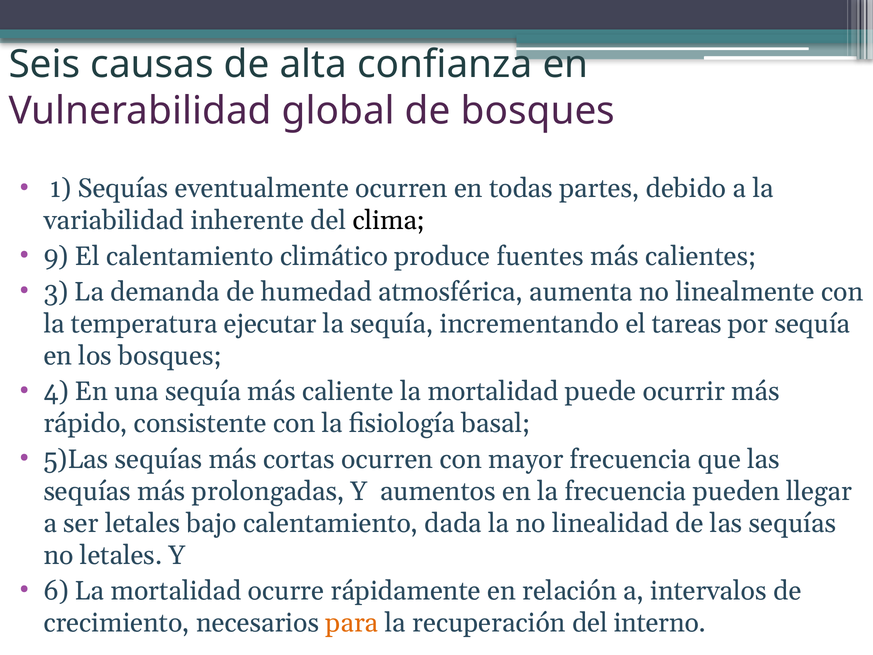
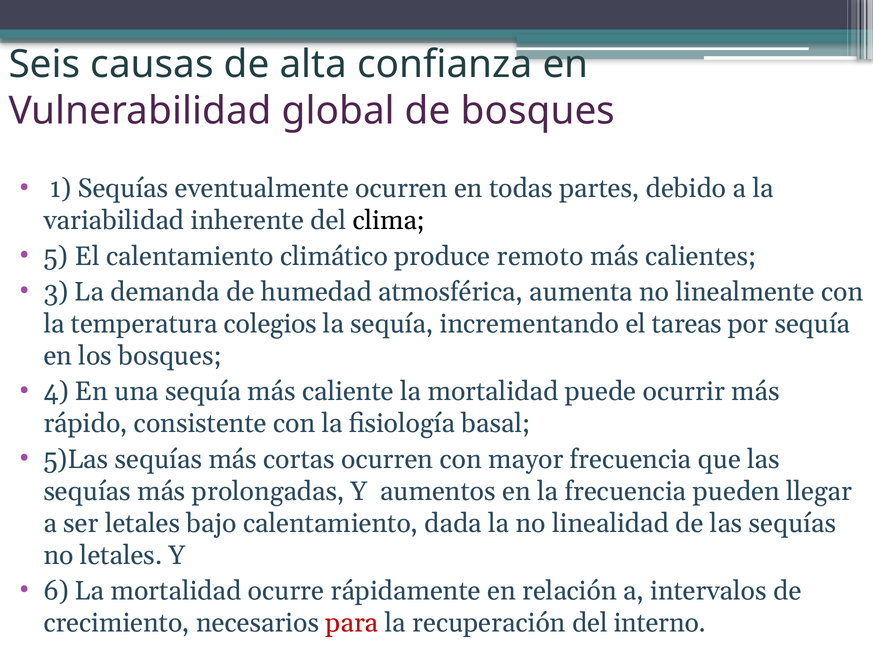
9: 9 -> 5 (56, 256)
fuentes: fuentes -> remoto (540, 256)
ejecutar: ejecutar -> colegios (270, 324)
para colour: orange -> red (352, 623)
